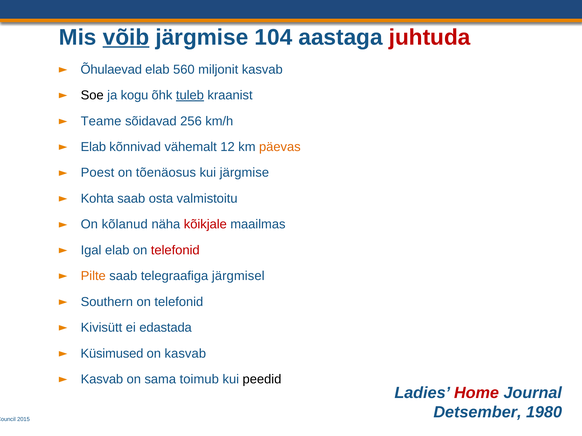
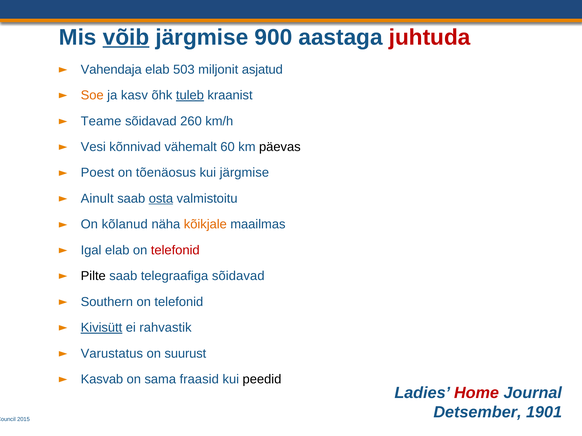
104: 104 -> 900 (273, 37)
Õhulaevad: Õhulaevad -> Vahendaja (111, 70)
560: 560 -> 503 (184, 70)
miljonit kasvab: kasvab -> asjatud (262, 70)
Soe colour: black -> orange (92, 95)
kogu: kogu -> kasv (134, 95)
256: 256 -> 260 (191, 121)
Elab: Elab -> Vesi (93, 147)
12: 12 -> 60 (228, 147)
päevas colour: orange -> black (280, 147)
Kohta: Kohta -> Ainult (97, 199)
osta underline: none -> present (161, 199)
kõikjale colour: red -> orange (205, 225)
Pilte colour: orange -> black (93, 276)
telegraafiga järgmisel: järgmisel -> sõidavad (238, 276)
Kivisütt underline: none -> present (101, 328)
edastada: edastada -> rahvastik (165, 328)
Küsimused: Küsimused -> Varustatus (112, 354)
on kasvab: kasvab -> suurust (185, 354)
toimub: toimub -> fraasid (199, 380)
1980: 1980 -> 1901 (544, 413)
